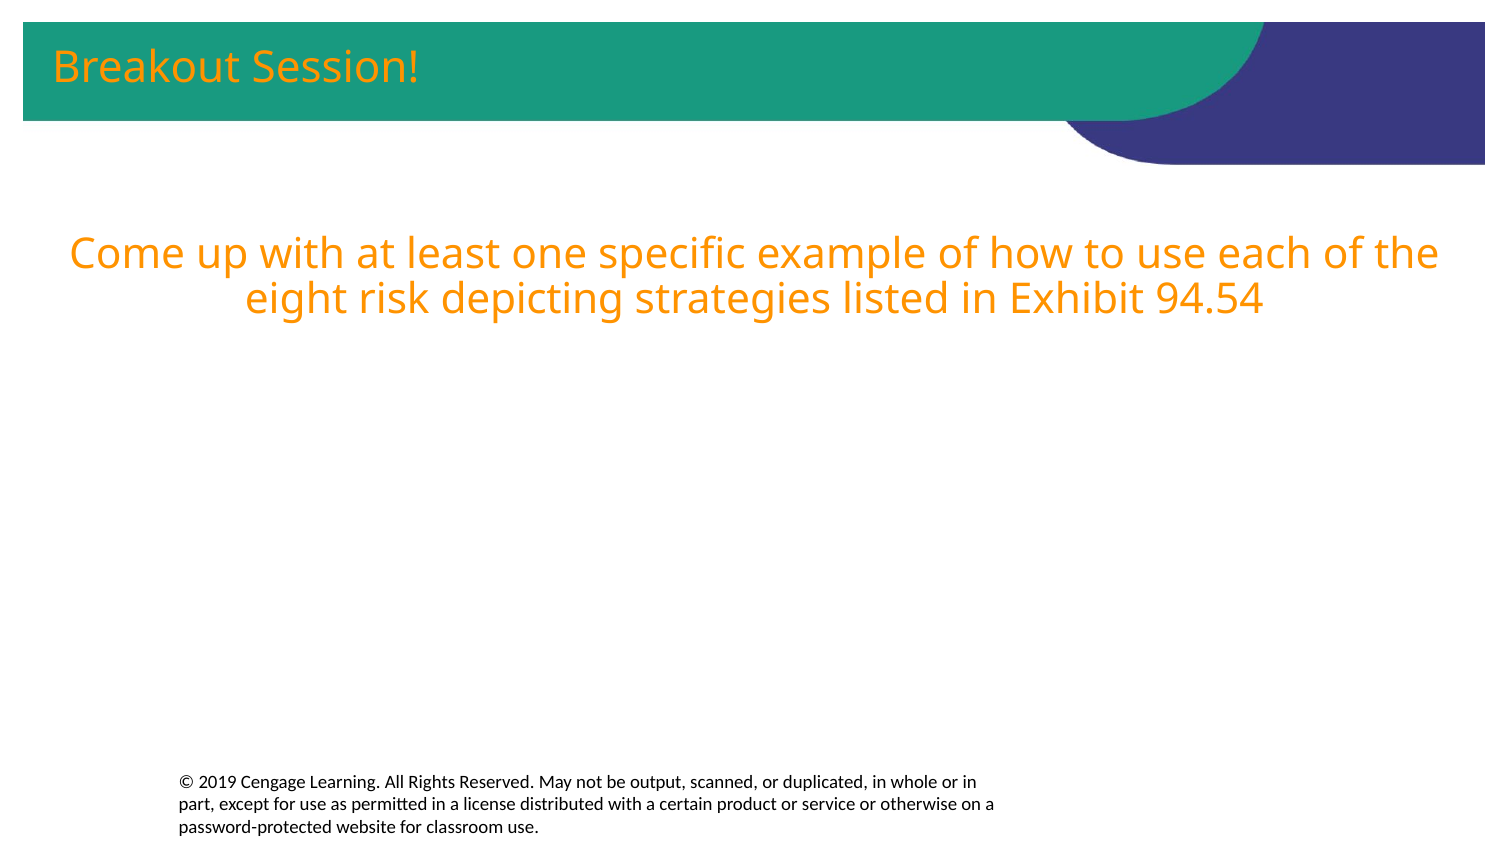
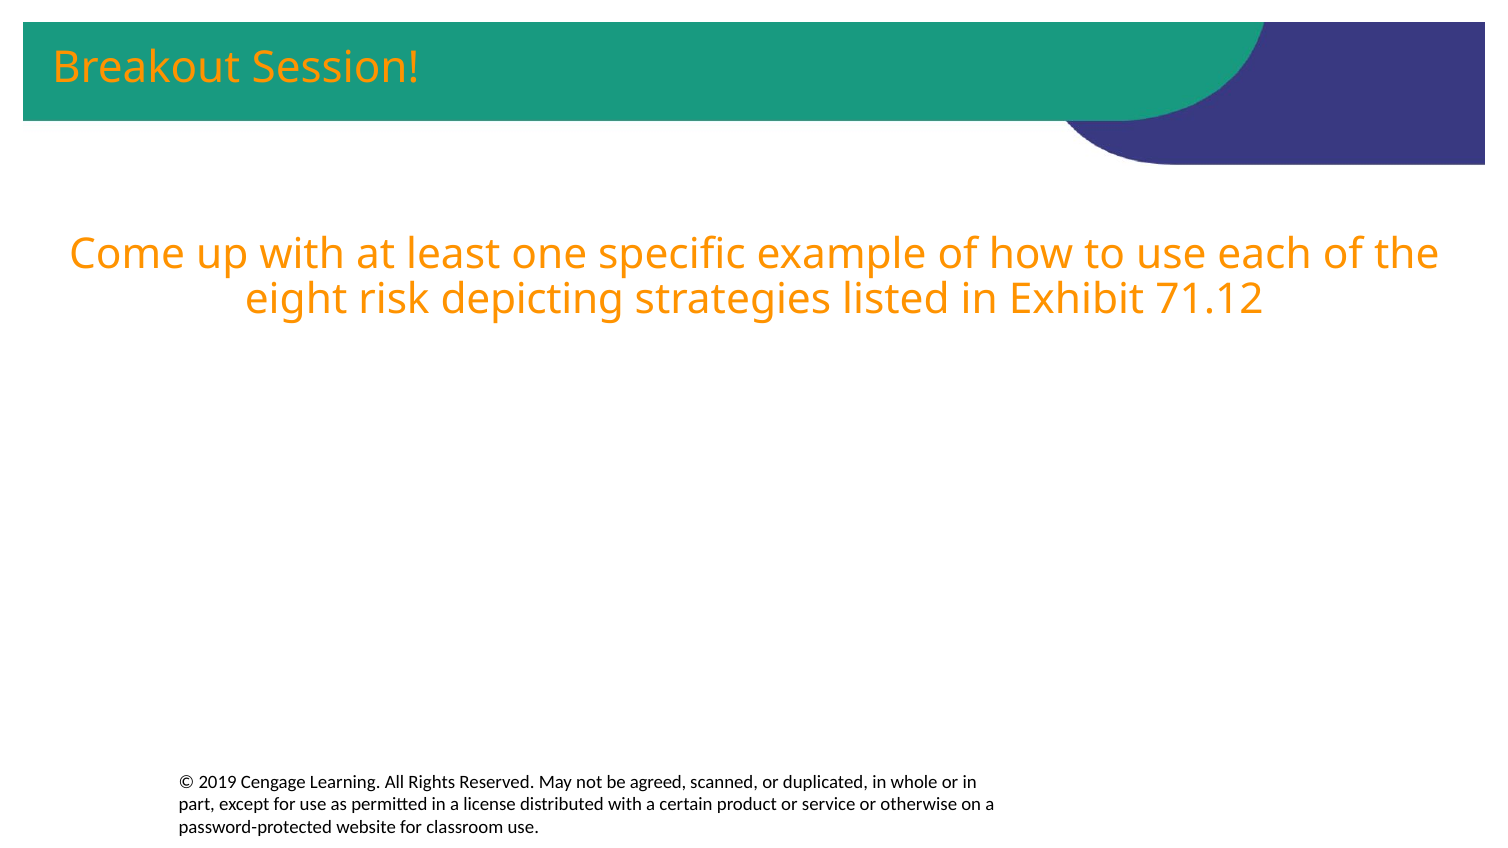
94.54: 94.54 -> 71.12 (1209, 300)
output: output -> agreed (658, 782)
